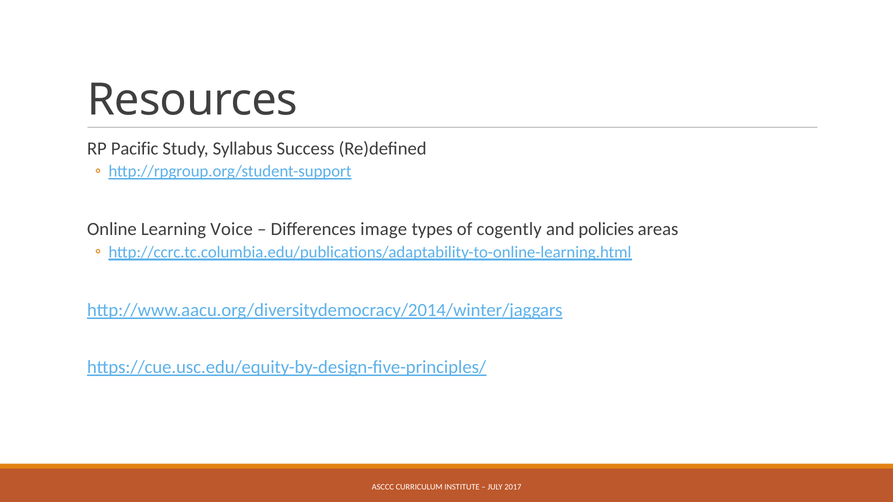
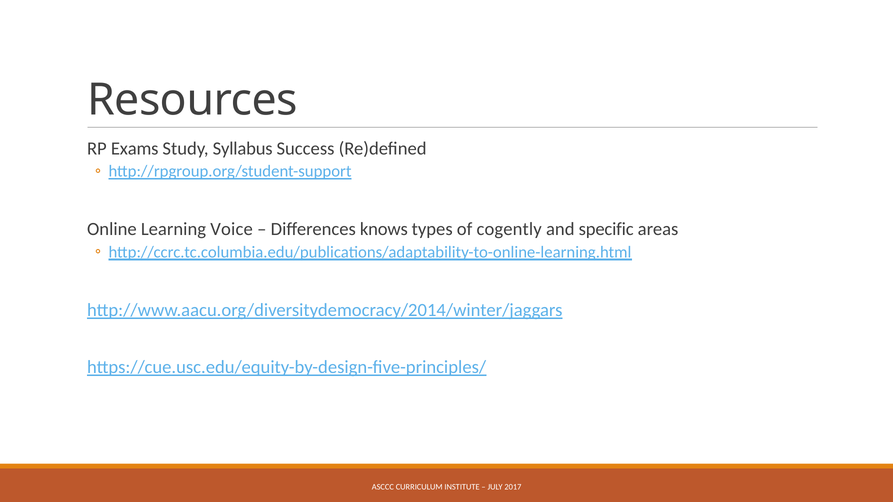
Pacific: Pacific -> Exams (135, 148)
image: image -> knows (384, 229)
policies: policies -> specific (606, 229)
